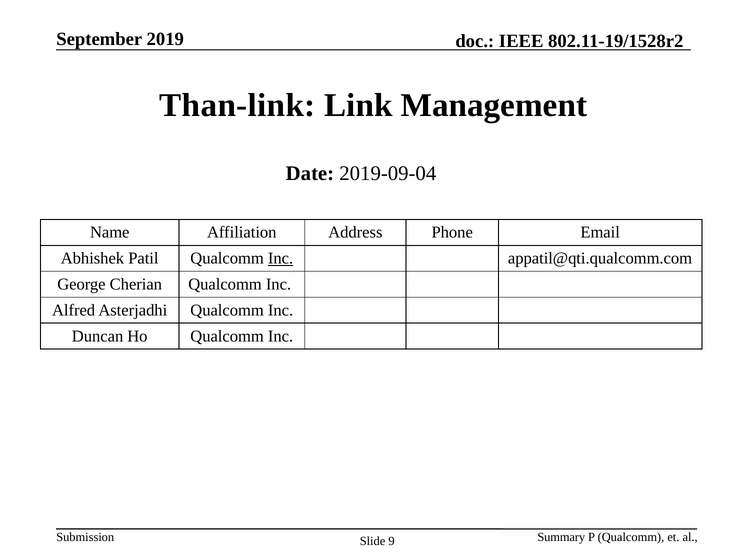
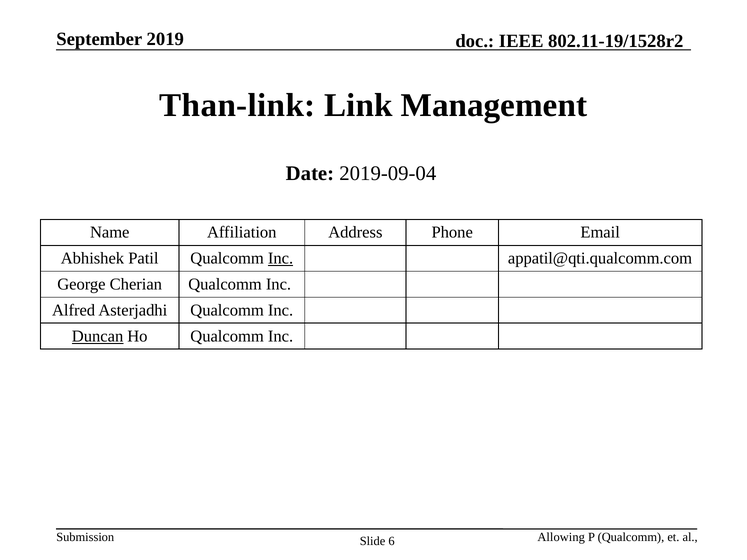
Duncan underline: none -> present (98, 336)
Summary: Summary -> Allowing (561, 537)
9: 9 -> 6 (392, 541)
